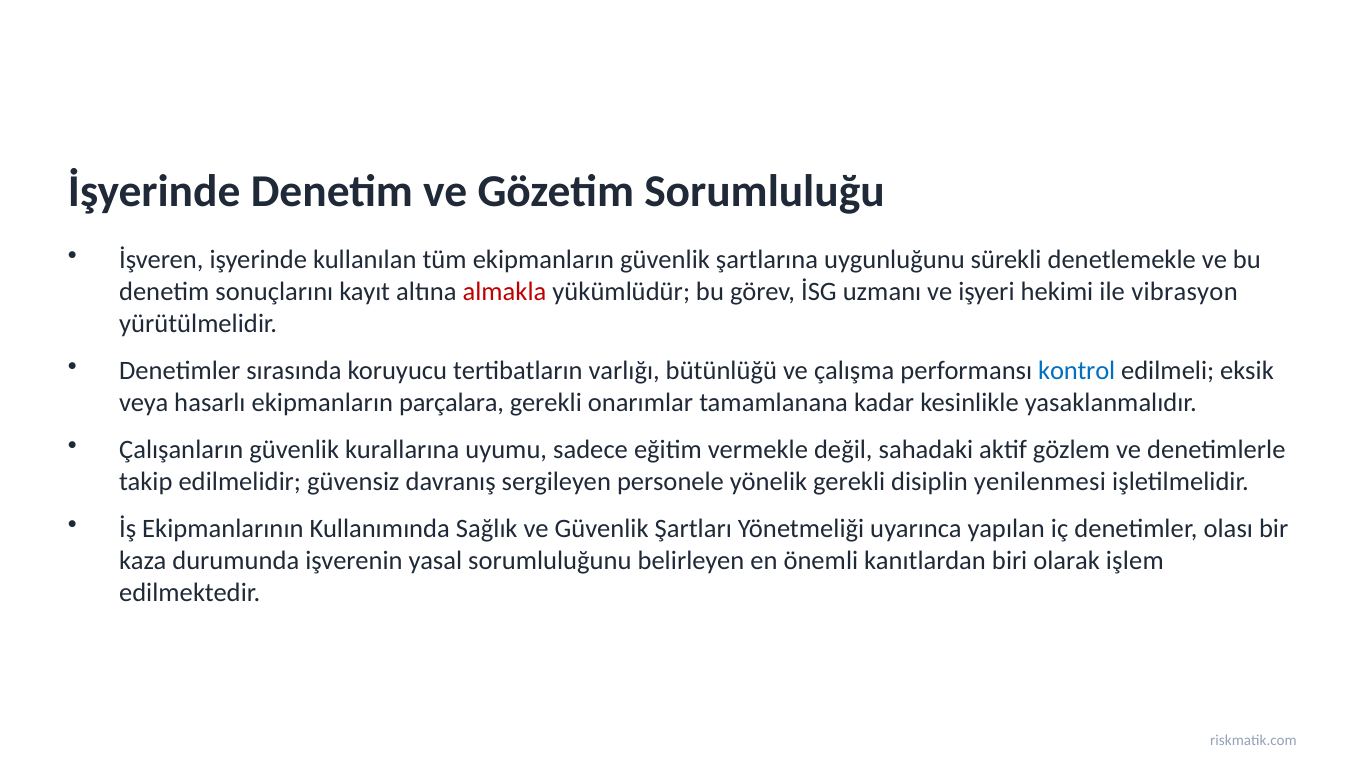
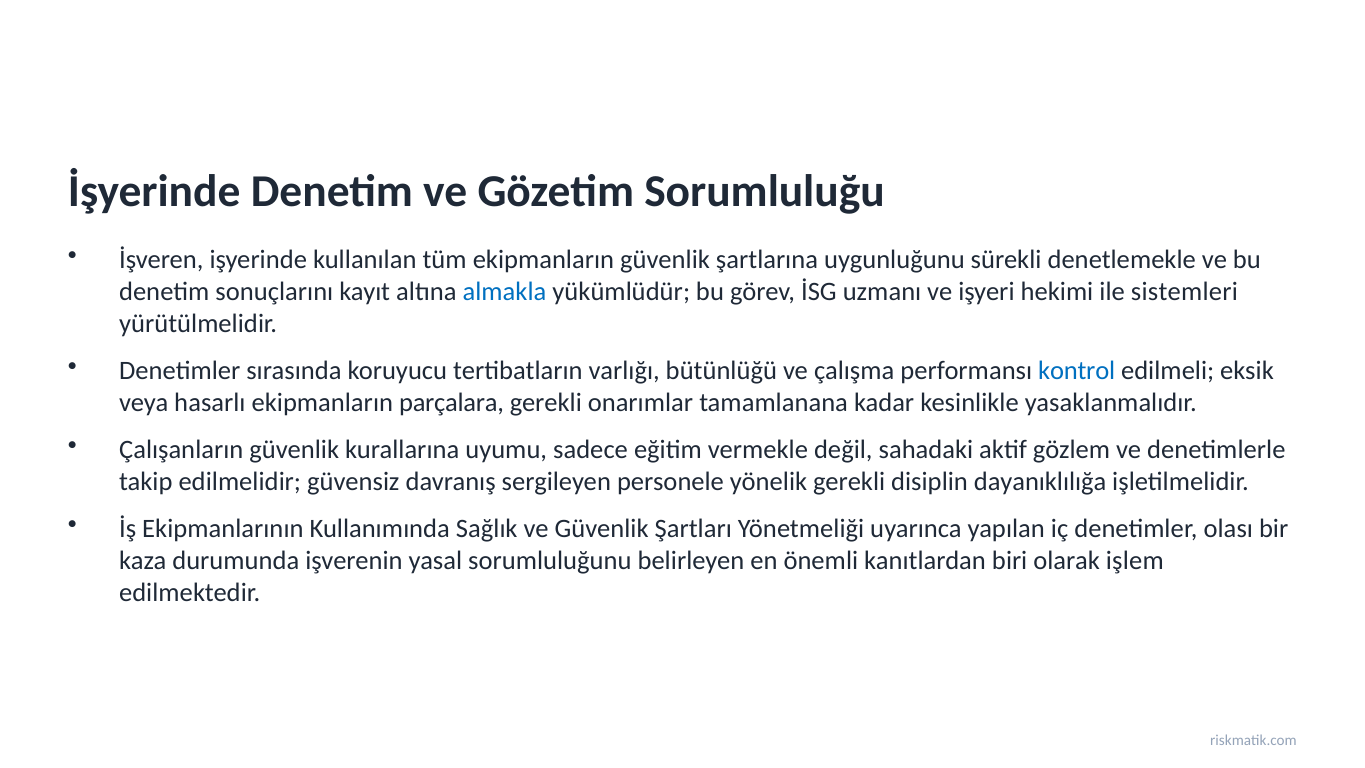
almakla colour: red -> blue (505, 292)
vibrasyon: vibrasyon -> sistemleri (1185, 292)
yenilenmesi: yenilenmesi -> dayanıklılığa (1040, 482)
